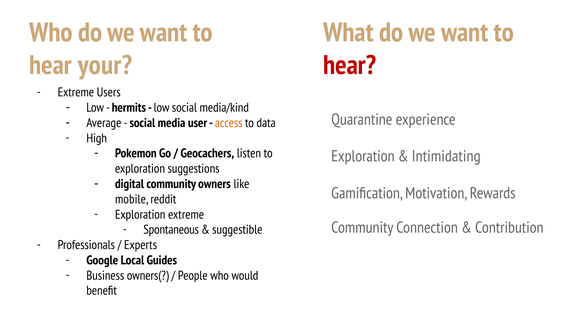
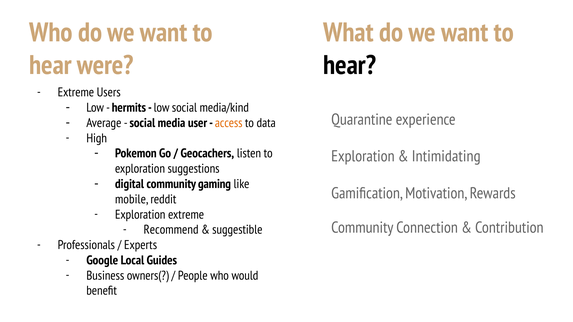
your: your -> were (105, 65)
hear colour: red -> black (350, 65)
owners: owners -> gaming (215, 184)
Spontaneous: Spontaneous -> Recommend (171, 230)
